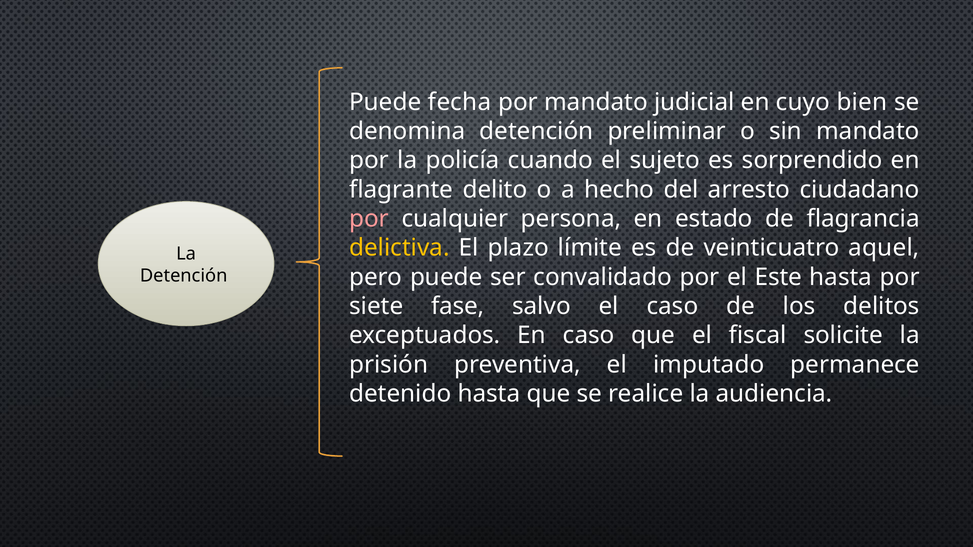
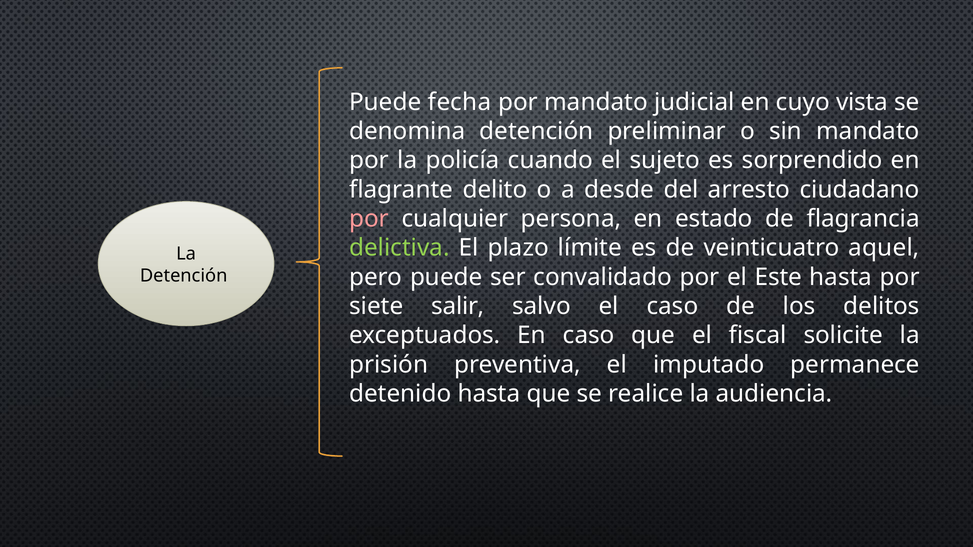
bien: bien -> vista (862, 102)
hecho: hecho -> desde (619, 190)
delictiva colour: yellow -> light green (399, 248)
fase: fase -> salir (458, 306)
